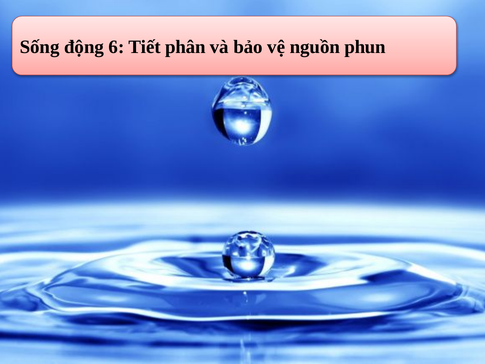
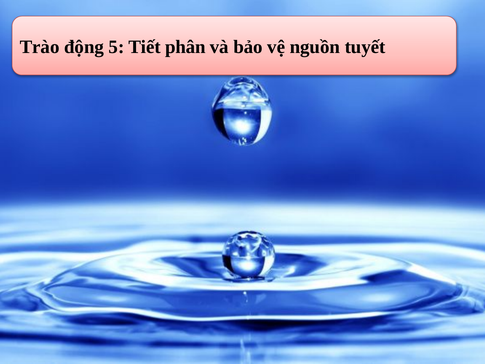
Sống: Sống -> Trào (40, 47)
6: 6 -> 5 (116, 47)
phun: phun -> tuyết (365, 47)
